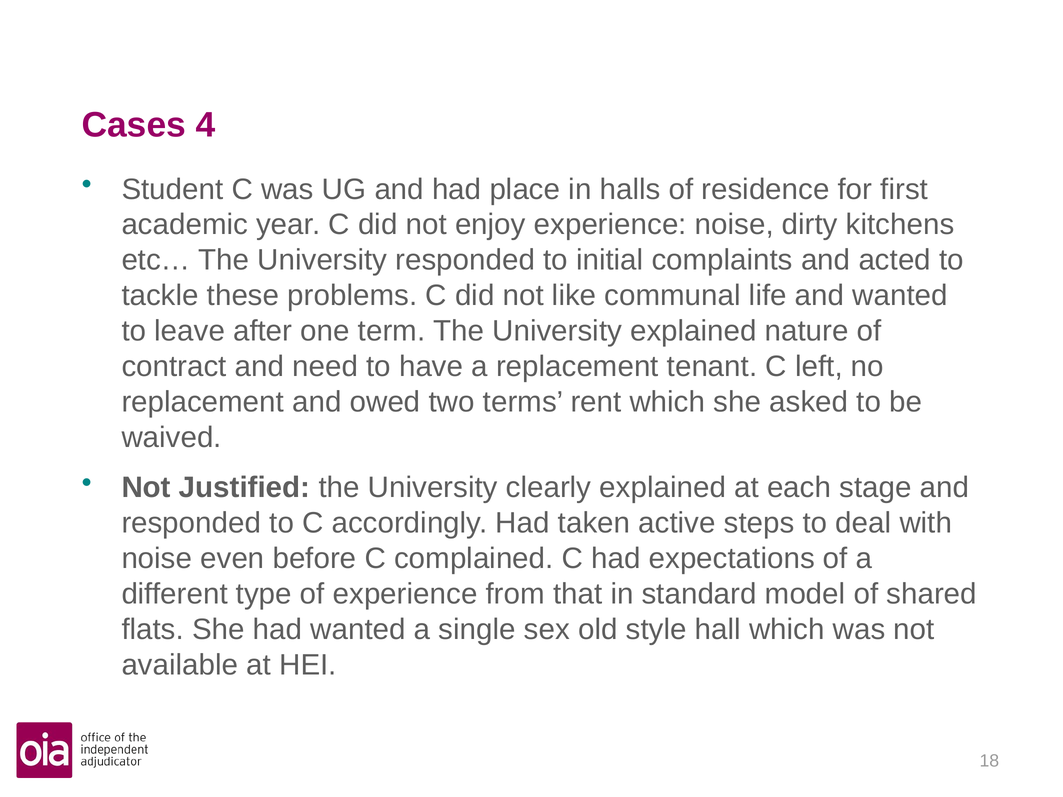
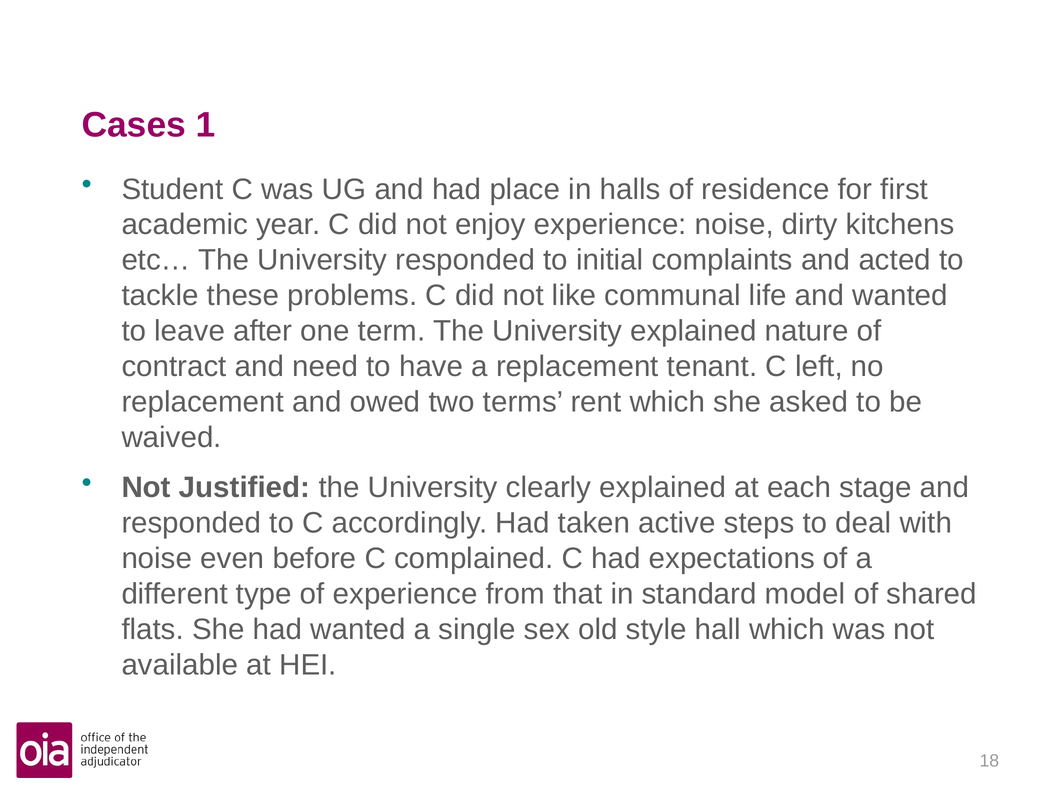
4: 4 -> 1 (206, 125)
